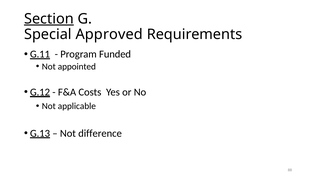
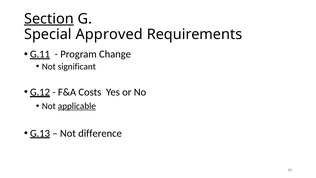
Funded: Funded -> Change (115, 54)
appointed: appointed -> significant (77, 66)
applicable underline: none -> present (77, 106)
